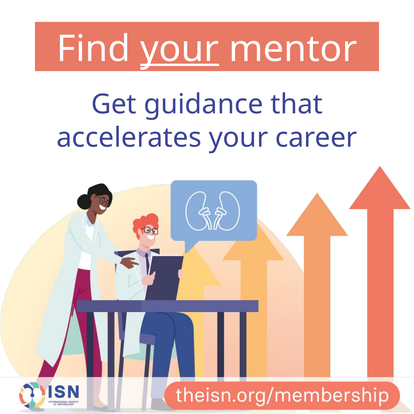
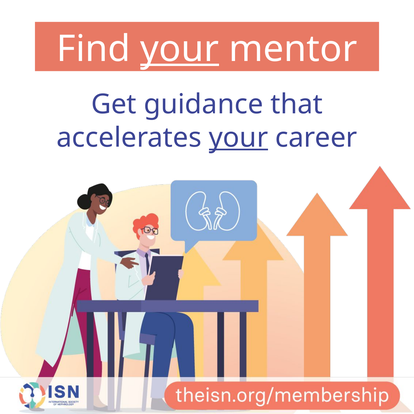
your underline: none -> present (238, 138)
